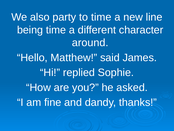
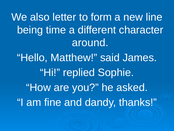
party: party -> letter (64, 17)
to time: time -> form (101, 17)
